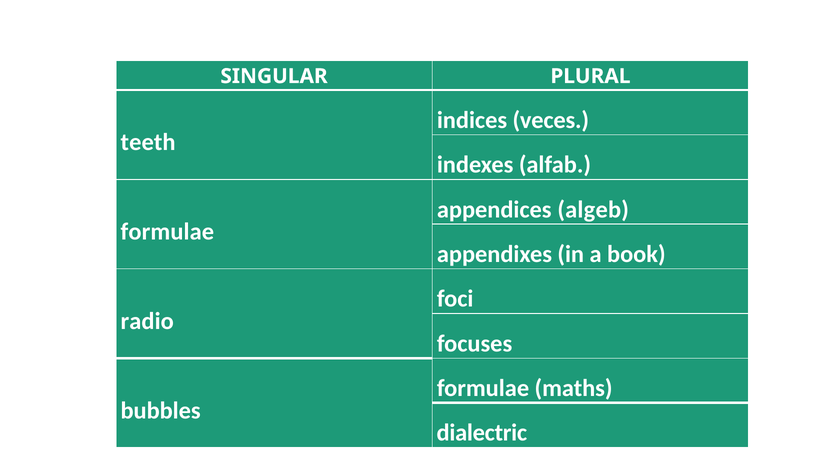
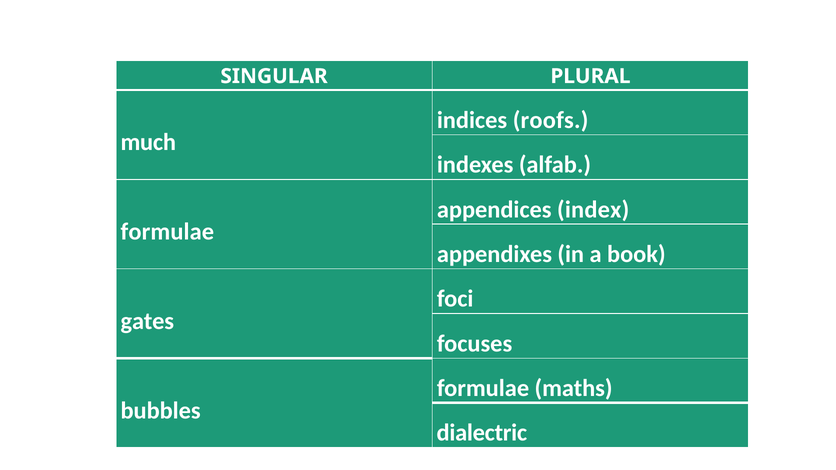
veces: veces -> roofs (551, 120)
teeth: teeth -> much (148, 143)
algeb: algeb -> index (593, 210)
radio: radio -> gates (147, 321)
